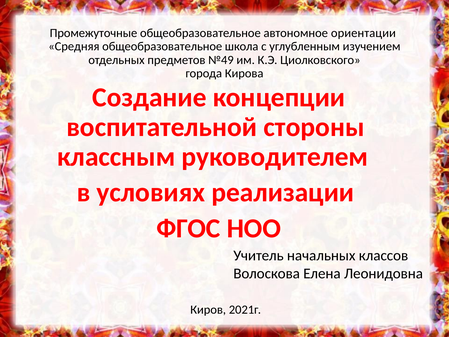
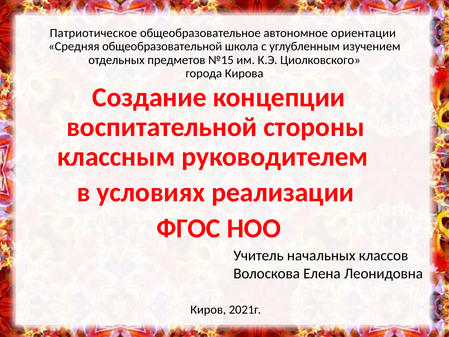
Промежуточные: Промежуточные -> Патриотическое (93, 33)
Средняя общеобразовательное: общеобразовательное -> общеобразовательной (162, 47)
№49: №49 -> №15 (221, 60)
